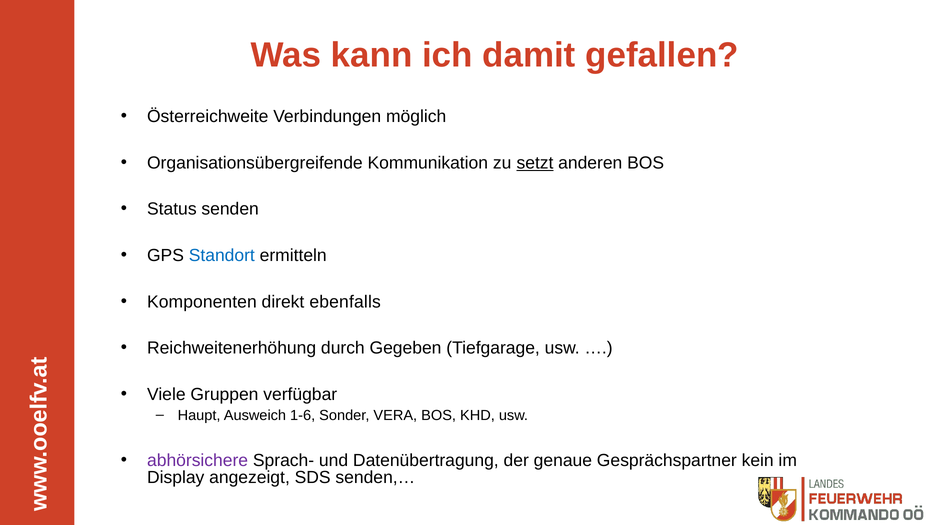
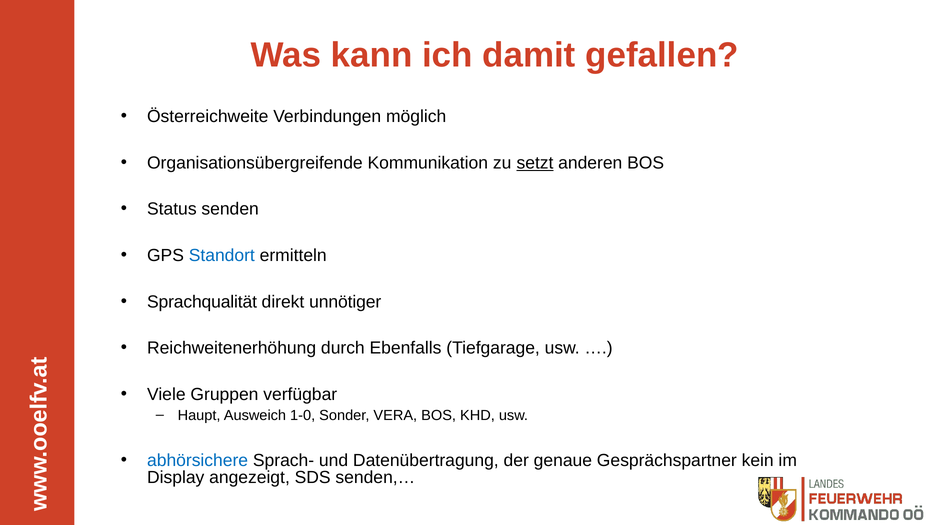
Komponenten: Komponenten -> Sprachqualität (202, 302)
ebenfalls: ebenfalls -> unnötiger (345, 302)
Gegeben: Gegeben -> Ebenfalls (406, 348)
1-6: 1-6 -> 1-0 (303, 415)
abhörsichere colour: purple -> blue (198, 460)
